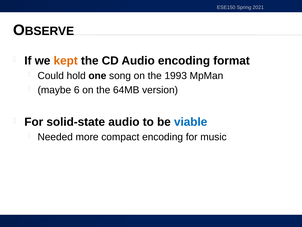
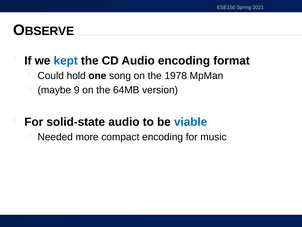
kept colour: orange -> blue (66, 61)
1993: 1993 -> 1978 (176, 76)
maybe 6: 6 -> 9 (77, 90)
